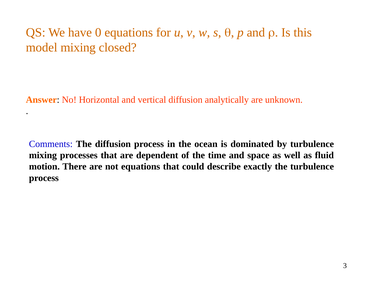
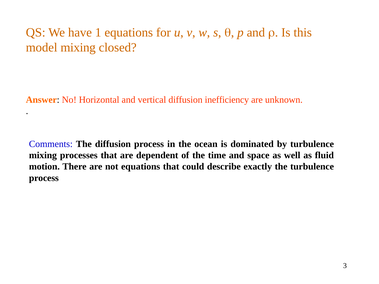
0: 0 -> 1 (98, 32)
analytically: analytically -> inefficiency (227, 100)
